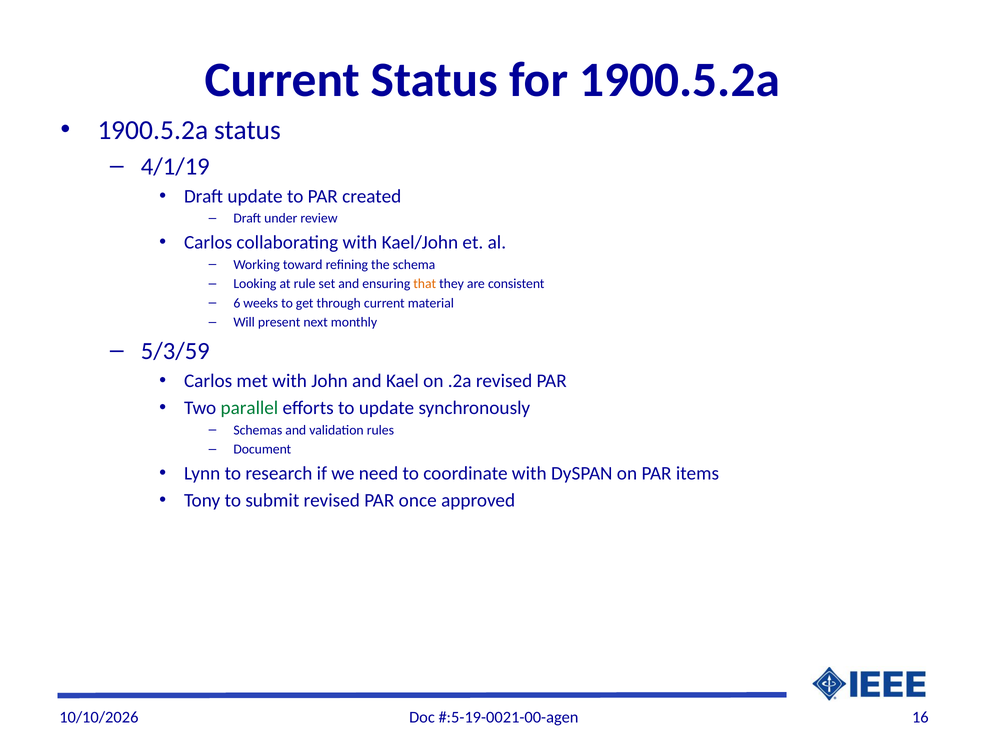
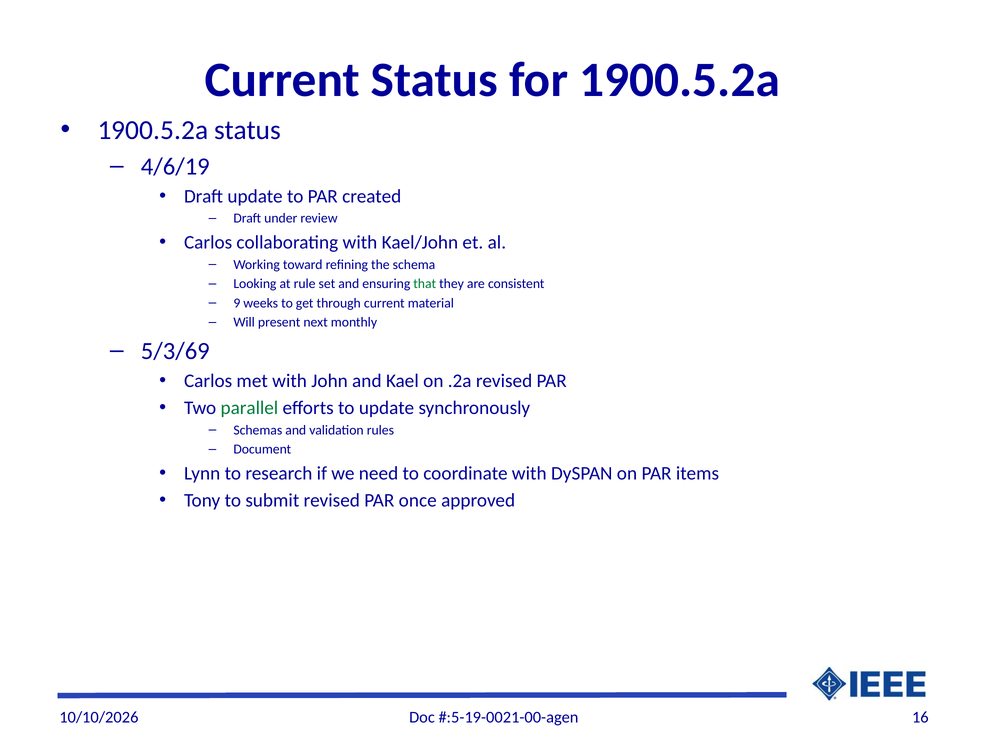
4/1/19: 4/1/19 -> 4/6/19 (175, 166)
that colour: orange -> green (425, 284)
6: 6 -> 9 (237, 303)
5/3/59: 5/3/59 -> 5/3/69 (175, 351)
